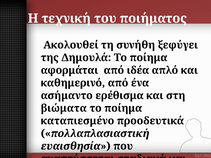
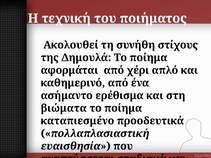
ξεφύγει: ξεφύγει -> στίχους (178, 45)
ιδέα: ιδέα -> χέρι (138, 70)
